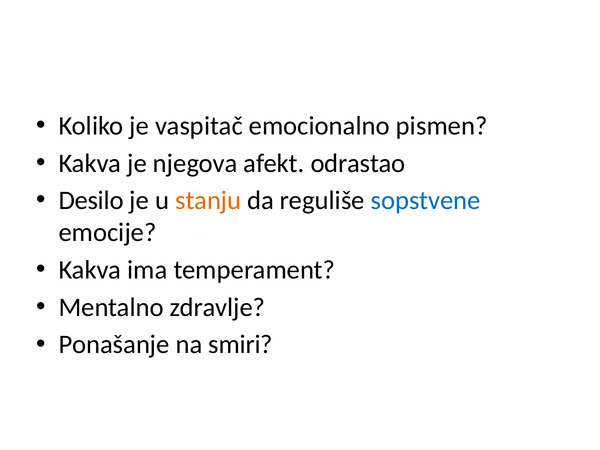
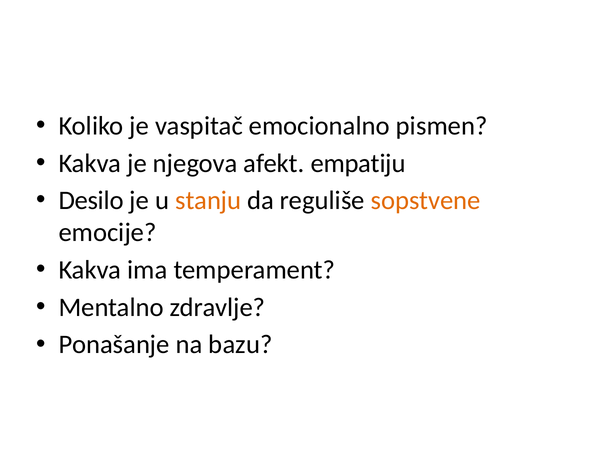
odrastao: odrastao -> empatiju (358, 163)
sopstvene colour: blue -> orange (426, 201)
smiri: smiri -> bazu (240, 345)
